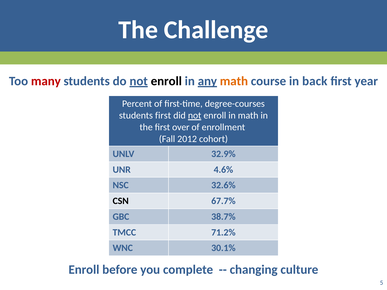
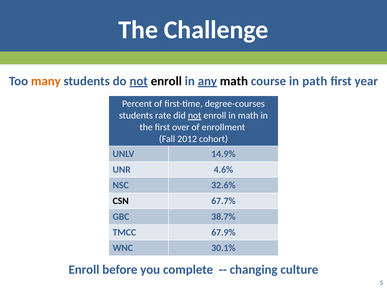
many colour: red -> orange (46, 81)
math colour: orange -> black (234, 81)
back: back -> path (315, 81)
students first: first -> rate (163, 116)
32.9%: 32.9% -> 14.9% (223, 154)
71.2%: 71.2% -> 67.9% (223, 233)
